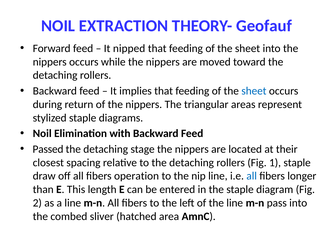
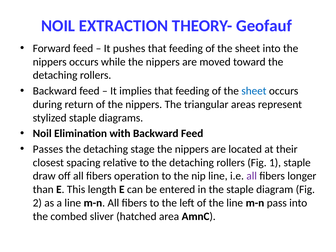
nipped: nipped -> pushes (129, 48)
Passed: Passed -> Passes (48, 149)
all colour: blue -> purple (252, 176)
